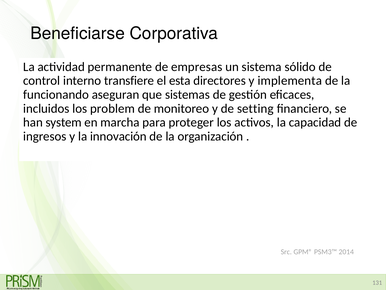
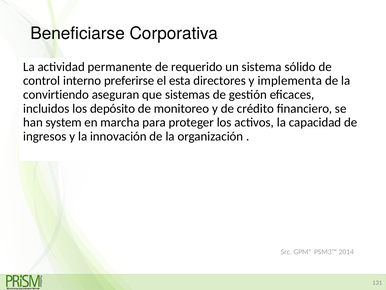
empresas: empresas -> requerido (197, 67)
transfiere: transfiere -> preferirse (129, 81)
funcionando: funcionando -> convirtiendo (56, 94)
problem: problem -> depósito (113, 108)
setting: setting -> crédito (255, 108)
